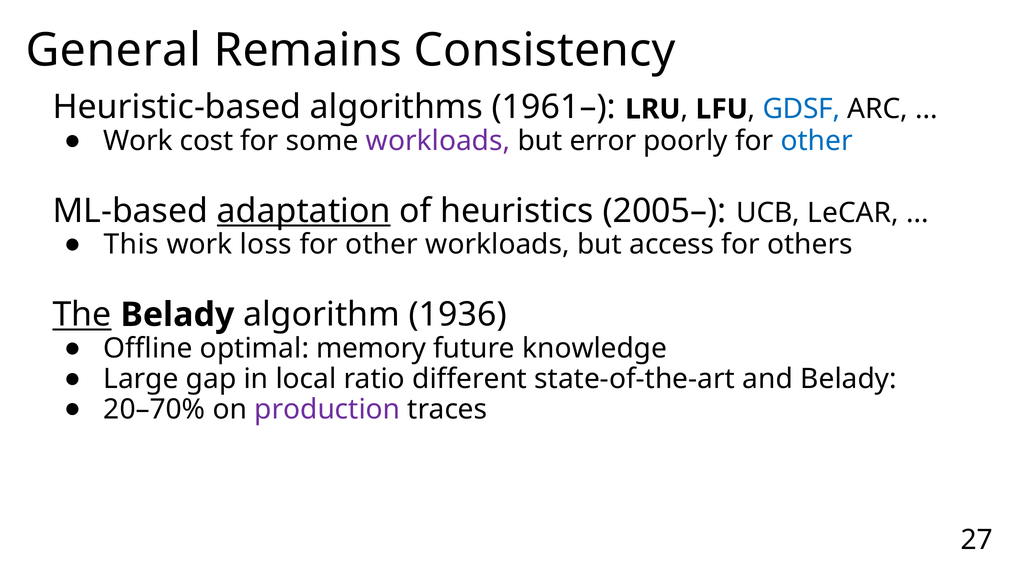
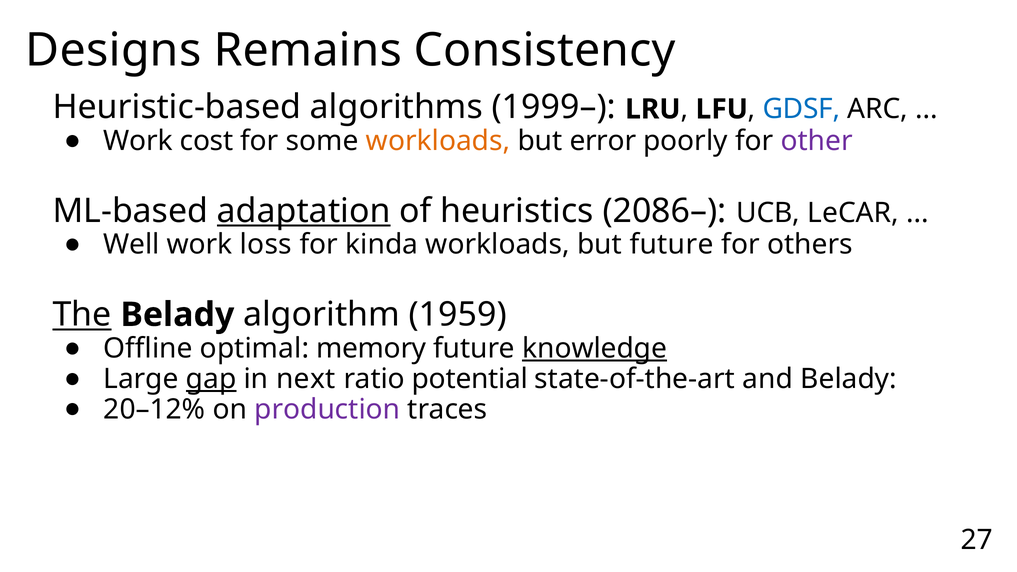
General: General -> Designs (113, 50)
1961–: 1961– -> 1999– (554, 107)
workloads colour: purple -> orange (438, 141)
other colour: blue -> purple (817, 141)
2005–: 2005– -> 2086– (665, 211)
This: This -> Well (131, 245)
other: other -> kinda (382, 245)
but access: access -> future (672, 245)
1936: 1936 -> 1959 (458, 315)
knowledge underline: none -> present (595, 348)
gap underline: none -> present (211, 379)
local: local -> next (306, 379)
different: different -> potential (470, 379)
20–70%: 20–70% -> 20–12% (154, 409)
